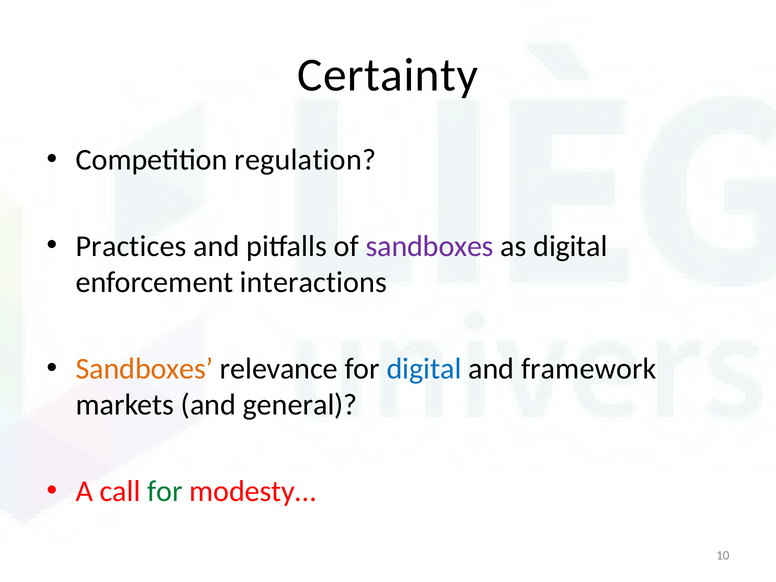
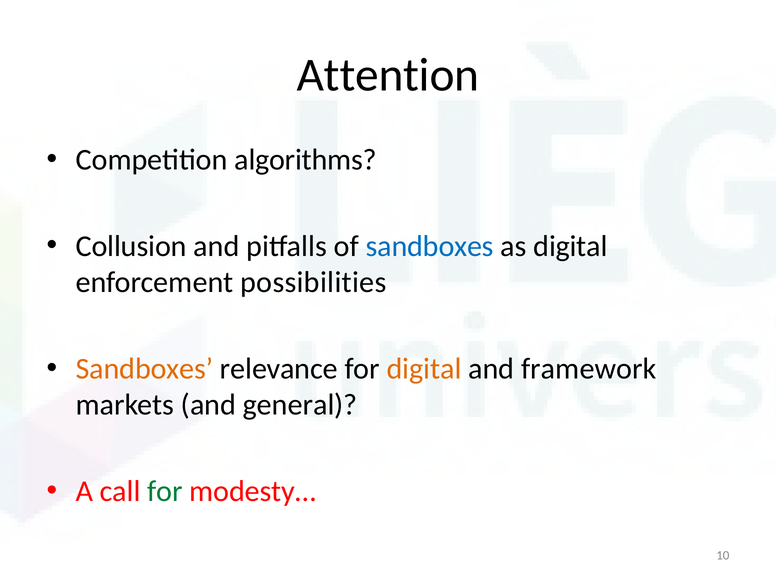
Certainty: Certainty -> Attention (388, 75)
regulation: regulation -> algorithms (305, 160)
Practices: Practices -> Collusion (131, 246)
sandboxes colour: purple -> blue (430, 246)
interactions: interactions -> possibilities (313, 282)
digital colour: blue -> orange (424, 369)
